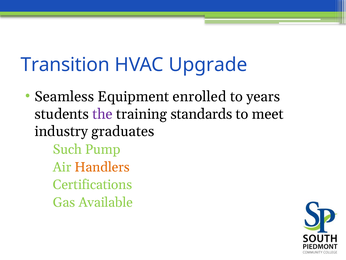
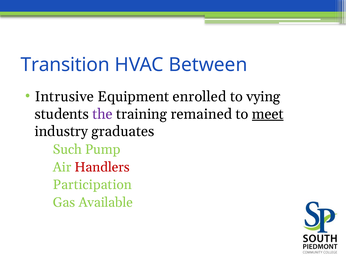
Upgrade: Upgrade -> Between (208, 65)
Seamless: Seamless -> Intrusive (64, 96)
years: years -> vying (263, 96)
standards: standards -> remained (201, 114)
meet underline: none -> present (268, 114)
Handlers colour: orange -> red (102, 167)
Certifications: Certifications -> Participation (92, 184)
